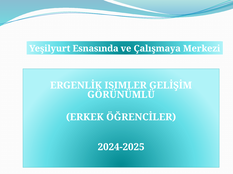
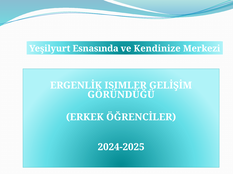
Çalışmaya: Çalışmaya -> Kendinize (157, 49)
GÖRÜNÜMLÜ: GÖRÜNÜMLÜ -> GÖRÜNDÜĞÜ (121, 95)
